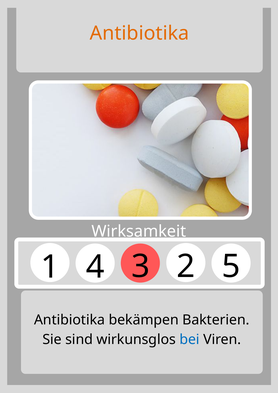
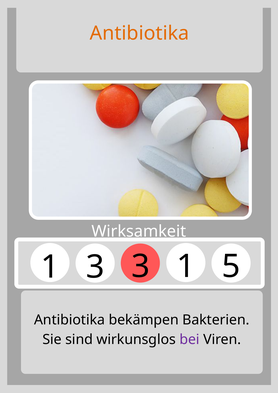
1 4: 4 -> 3 (95, 267)
3 2: 2 -> 1 (186, 267)
bei colour: blue -> purple (190, 340)
